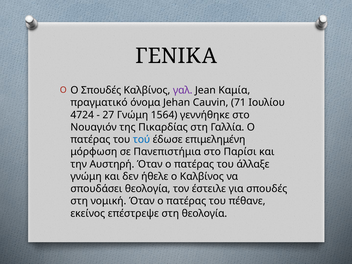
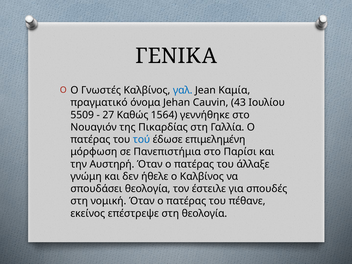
Ο Σπουδές: Σπουδές -> Γνωστές (101, 90)
γαλ colour: purple -> blue (183, 90)
71: 71 -> 43 (238, 103)
4724: 4724 -> 5509 (82, 115)
27 Γνώμη: Γνώμη -> Καθώς (133, 115)
